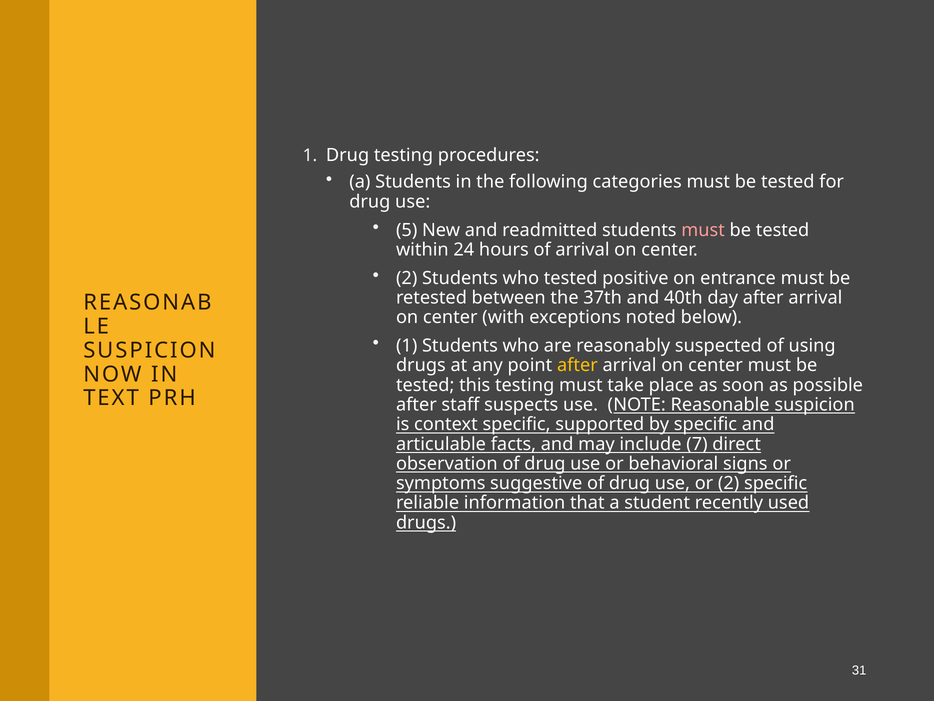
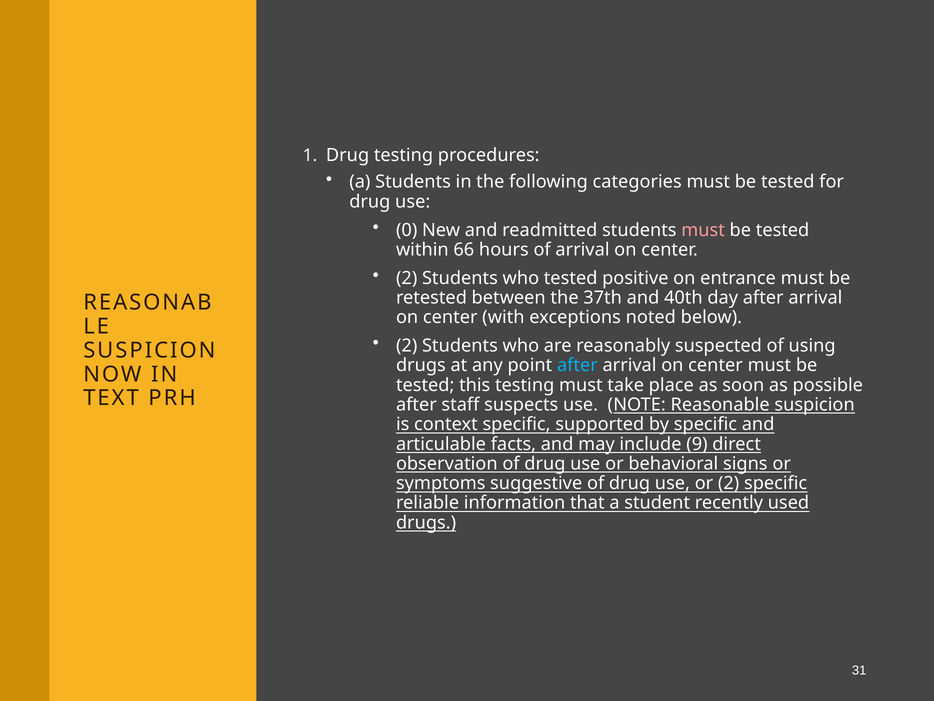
5: 5 -> 0 (407, 230)
24: 24 -> 66 (464, 249)
1: 1 -> 2 (407, 346)
after colour: yellow -> light blue (577, 365)
7: 7 -> 9 (697, 444)
